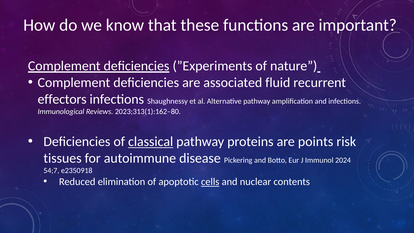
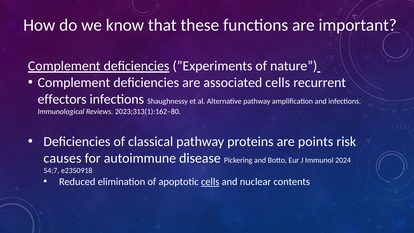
associated fluid: fluid -> cells (278, 83)
classical underline: present -> none (151, 142)
tissues: tissues -> causes (62, 158)
